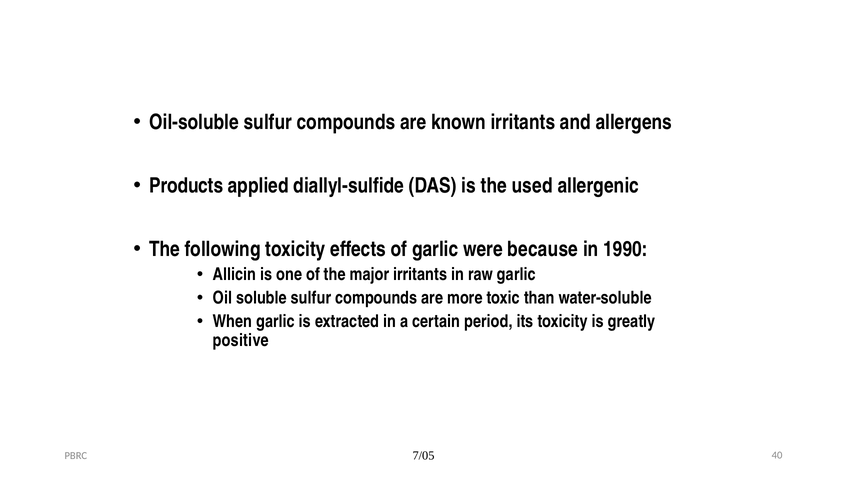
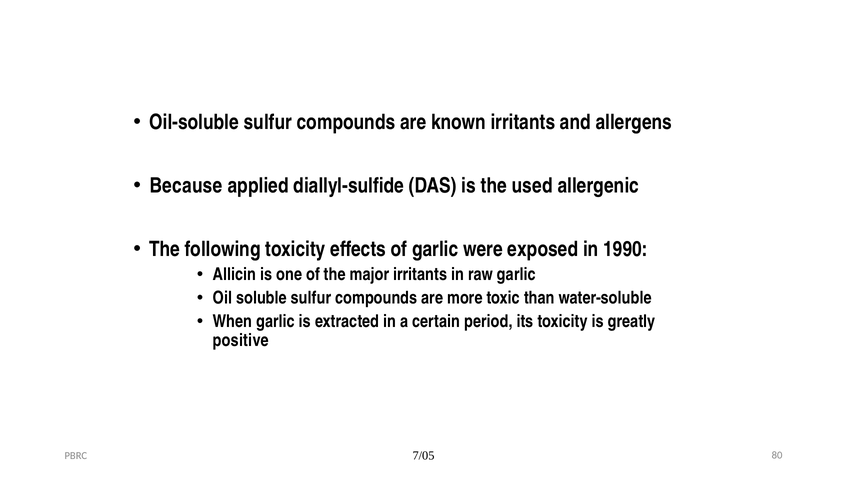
Products: Products -> Because (186, 185)
because: because -> exposed (543, 249)
40: 40 -> 80 (777, 455)
